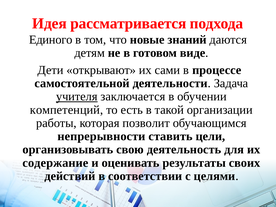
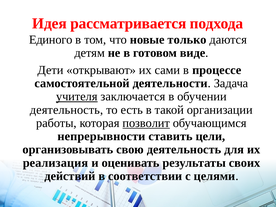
знаний: знаний -> только (187, 40)
компетенций: компетенций -> деятельность (67, 110)
позволит underline: none -> present (146, 123)
содержание: содержание -> реализация (55, 163)
